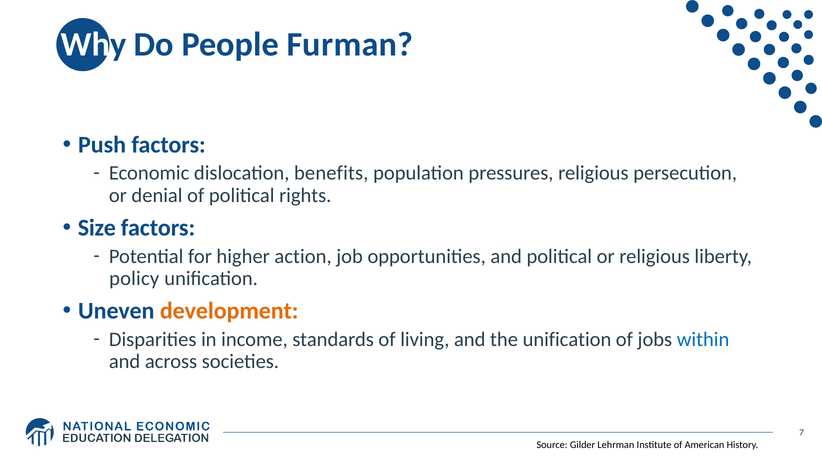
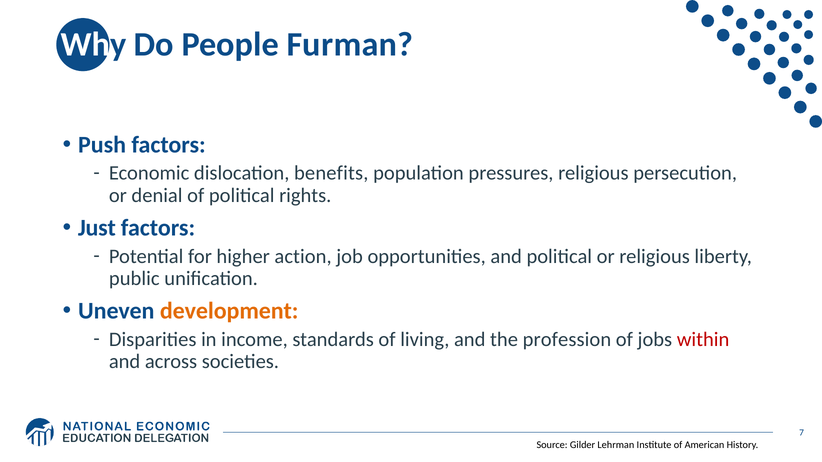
Size: Size -> Just (97, 228)
policy: policy -> public (134, 279)
the unification: unification -> profession (567, 340)
within colour: blue -> red (703, 340)
